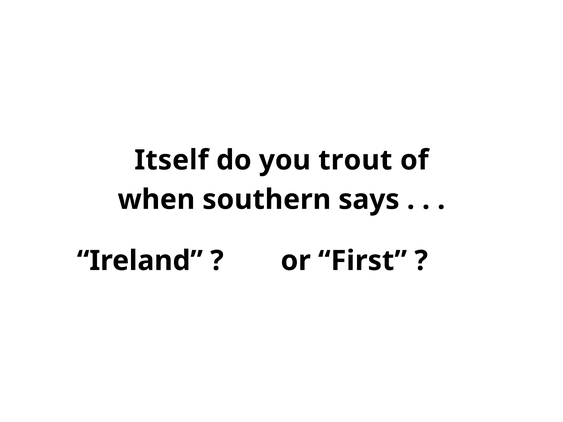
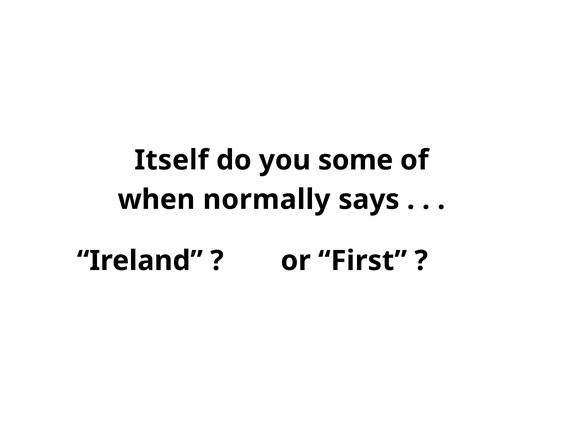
trout: trout -> some (356, 160)
southern: southern -> normally (267, 200)
